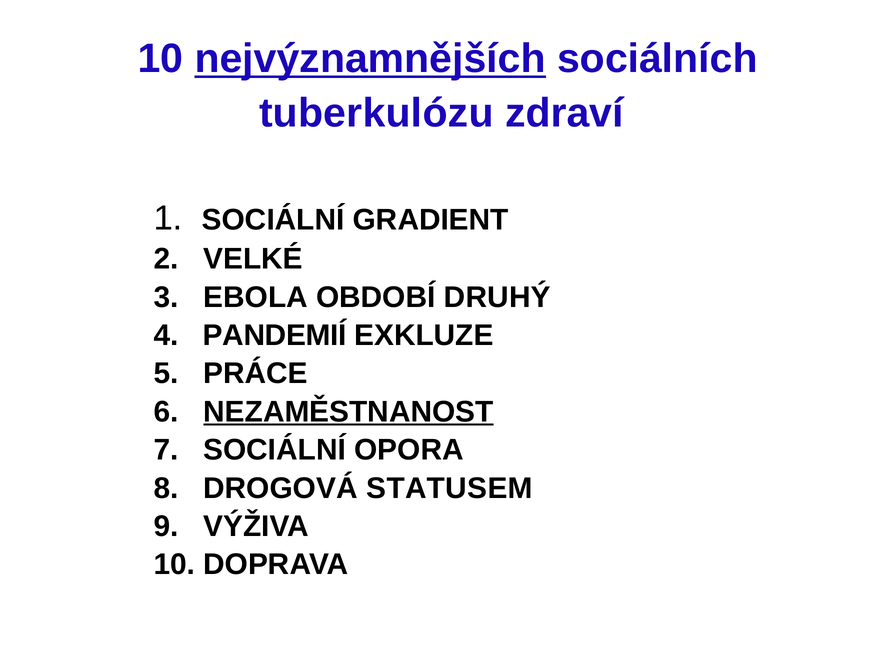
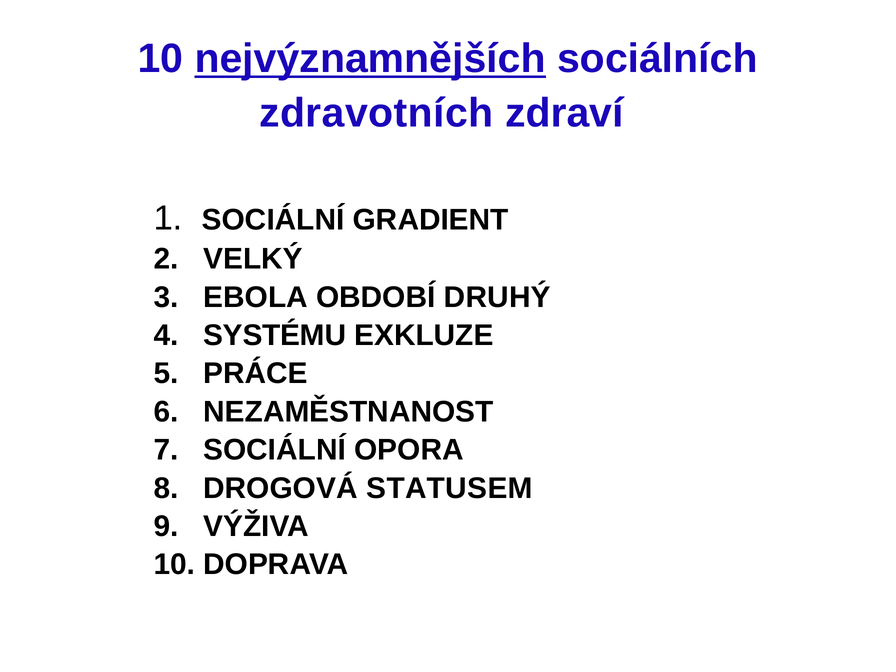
tuberkulózu: tuberkulózu -> zdravotních (376, 113)
VELKÉ: VELKÉ -> VELKÝ (253, 259)
PANDEMIÍ: PANDEMIÍ -> SYSTÉMU (275, 335)
NEZAMĚSTNANOST underline: present -> none (348, 412)
